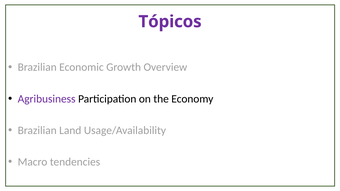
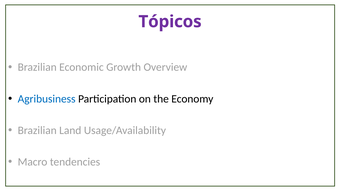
Agribusiness colour: purple -> blue (47, 99)
